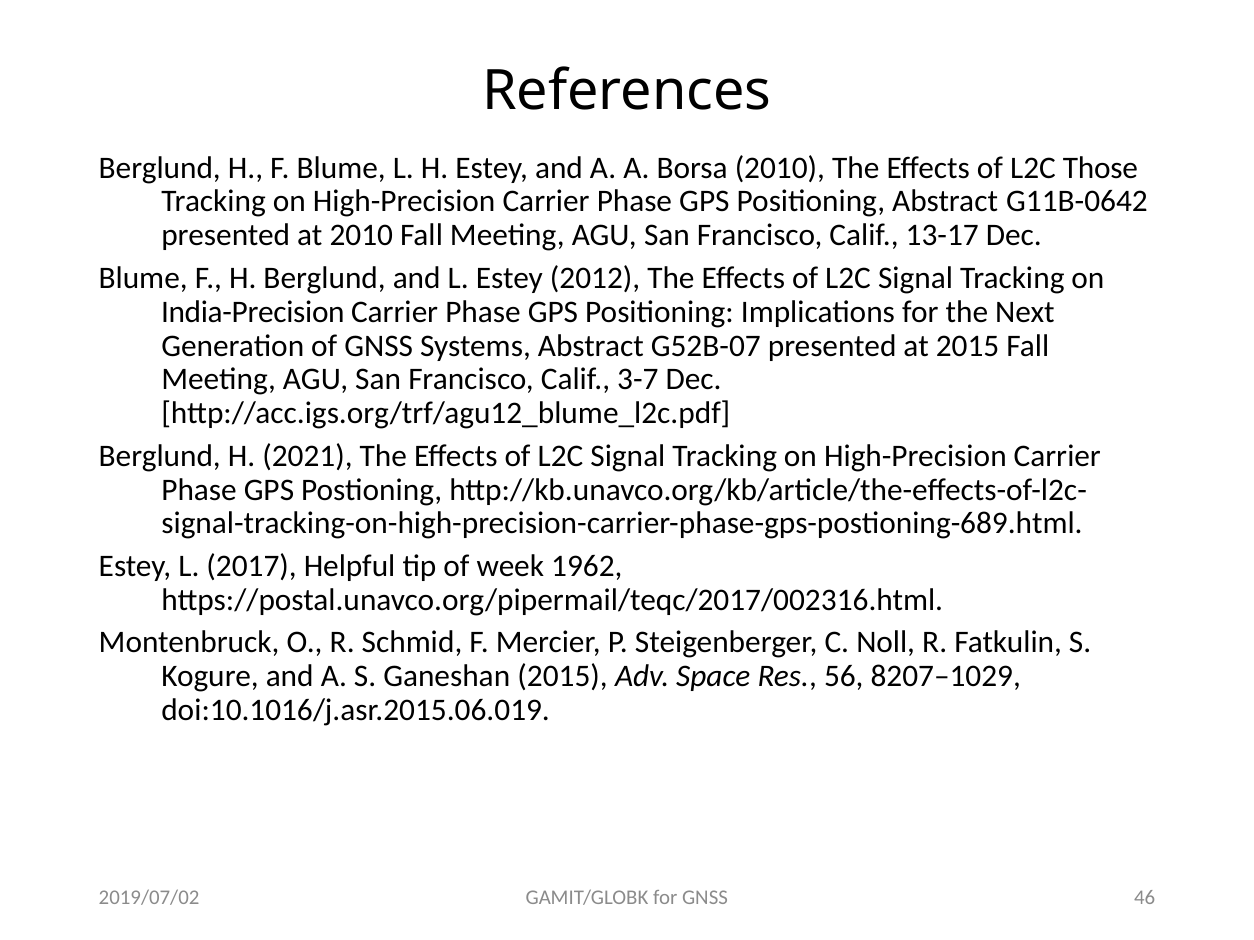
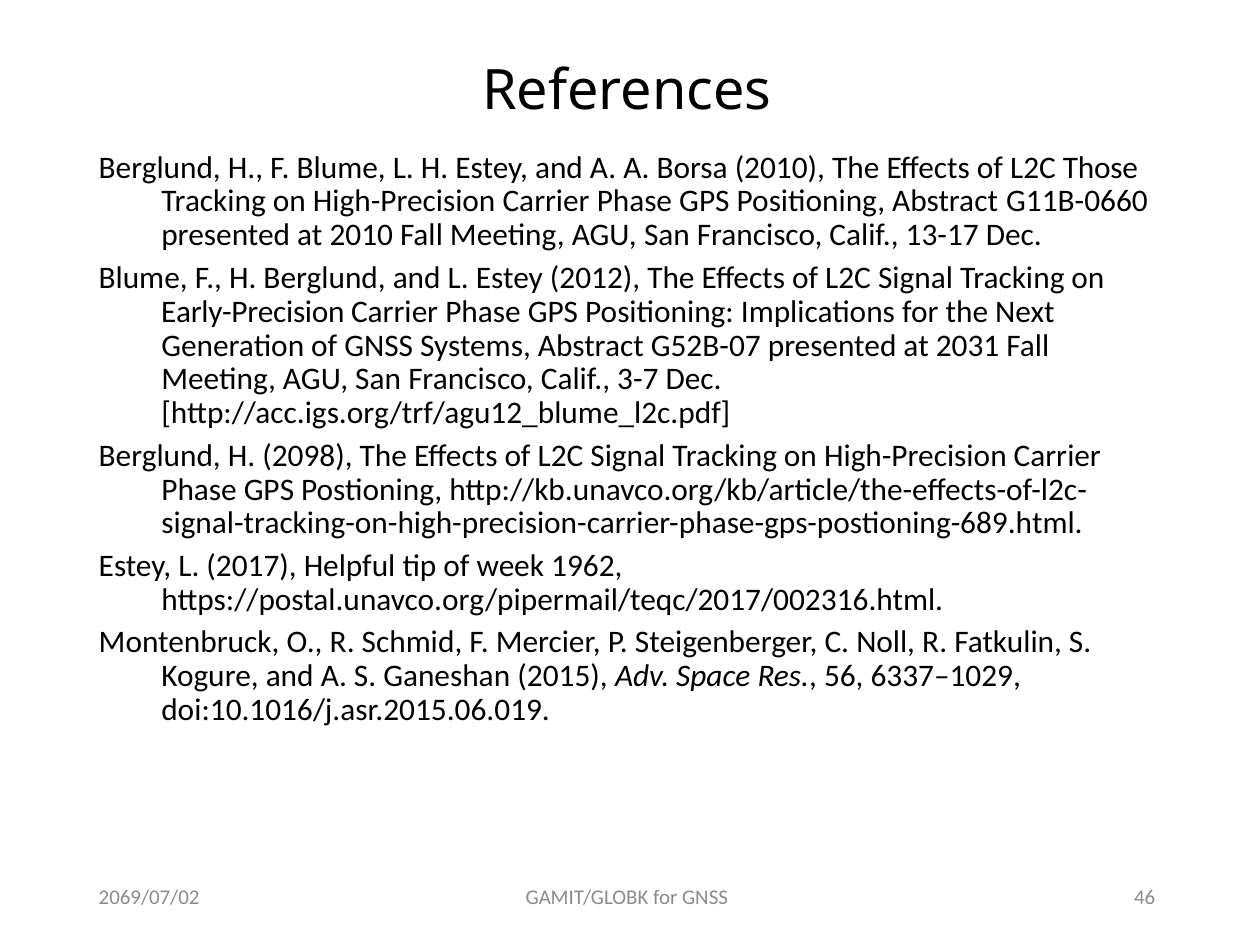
G11B-0642: G11B-0642 -> G11B-0660 (1077, 202)
India-Precision: India-Precision -> Early-Precision (253, 312)
at 2015: 2015 -> 2031 (968, 346)
2021: 2021 -> 2098 (307, 456)
8207–1029: 8207–1029 -> 6337–1029 (946, 677)
2019/07/02: 2019/07/02 -> 2069/07/02 (149, 898)
